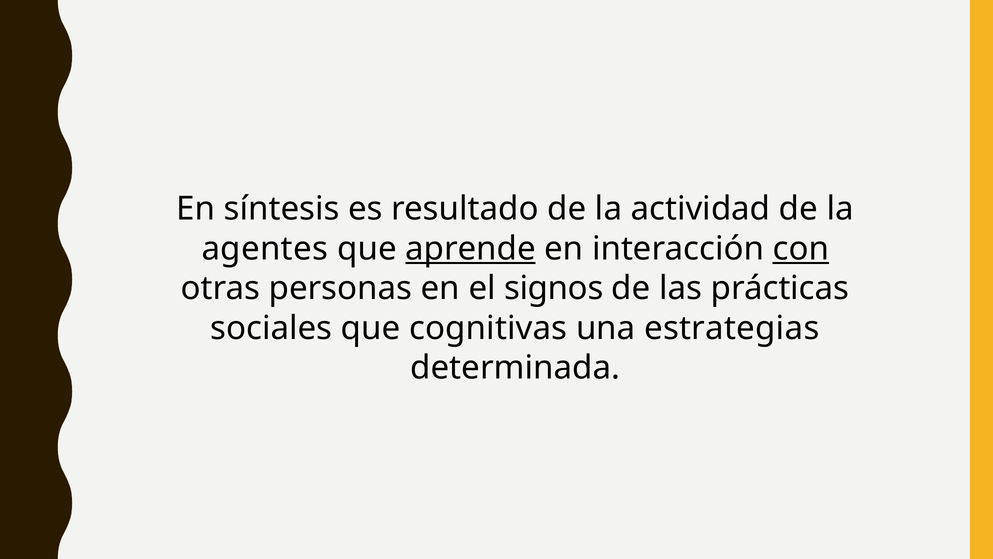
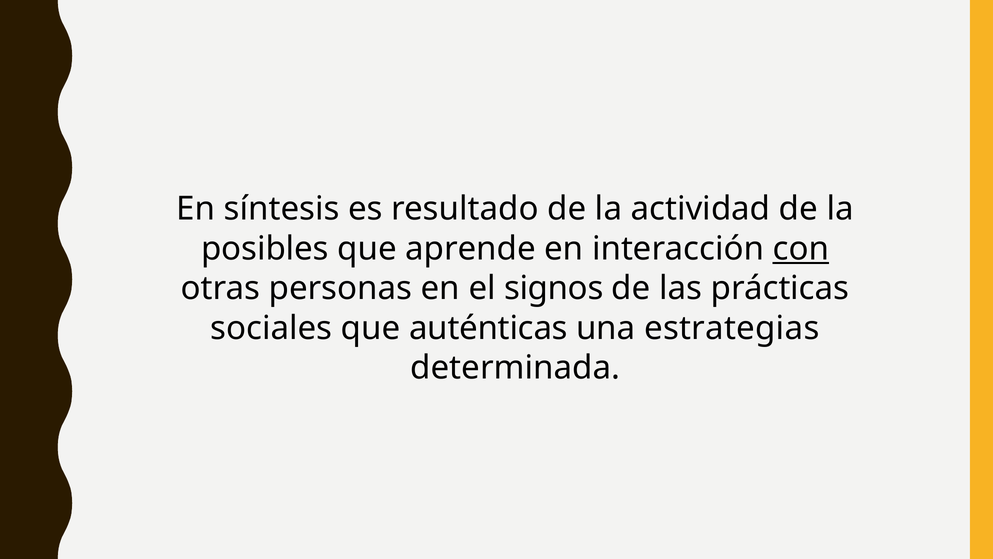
agentes: agentes -> posibles (265, 249)
aprende underline: present -> none (471, 249)
cognitivas: cognitivas -> auténticas (488, 328)
